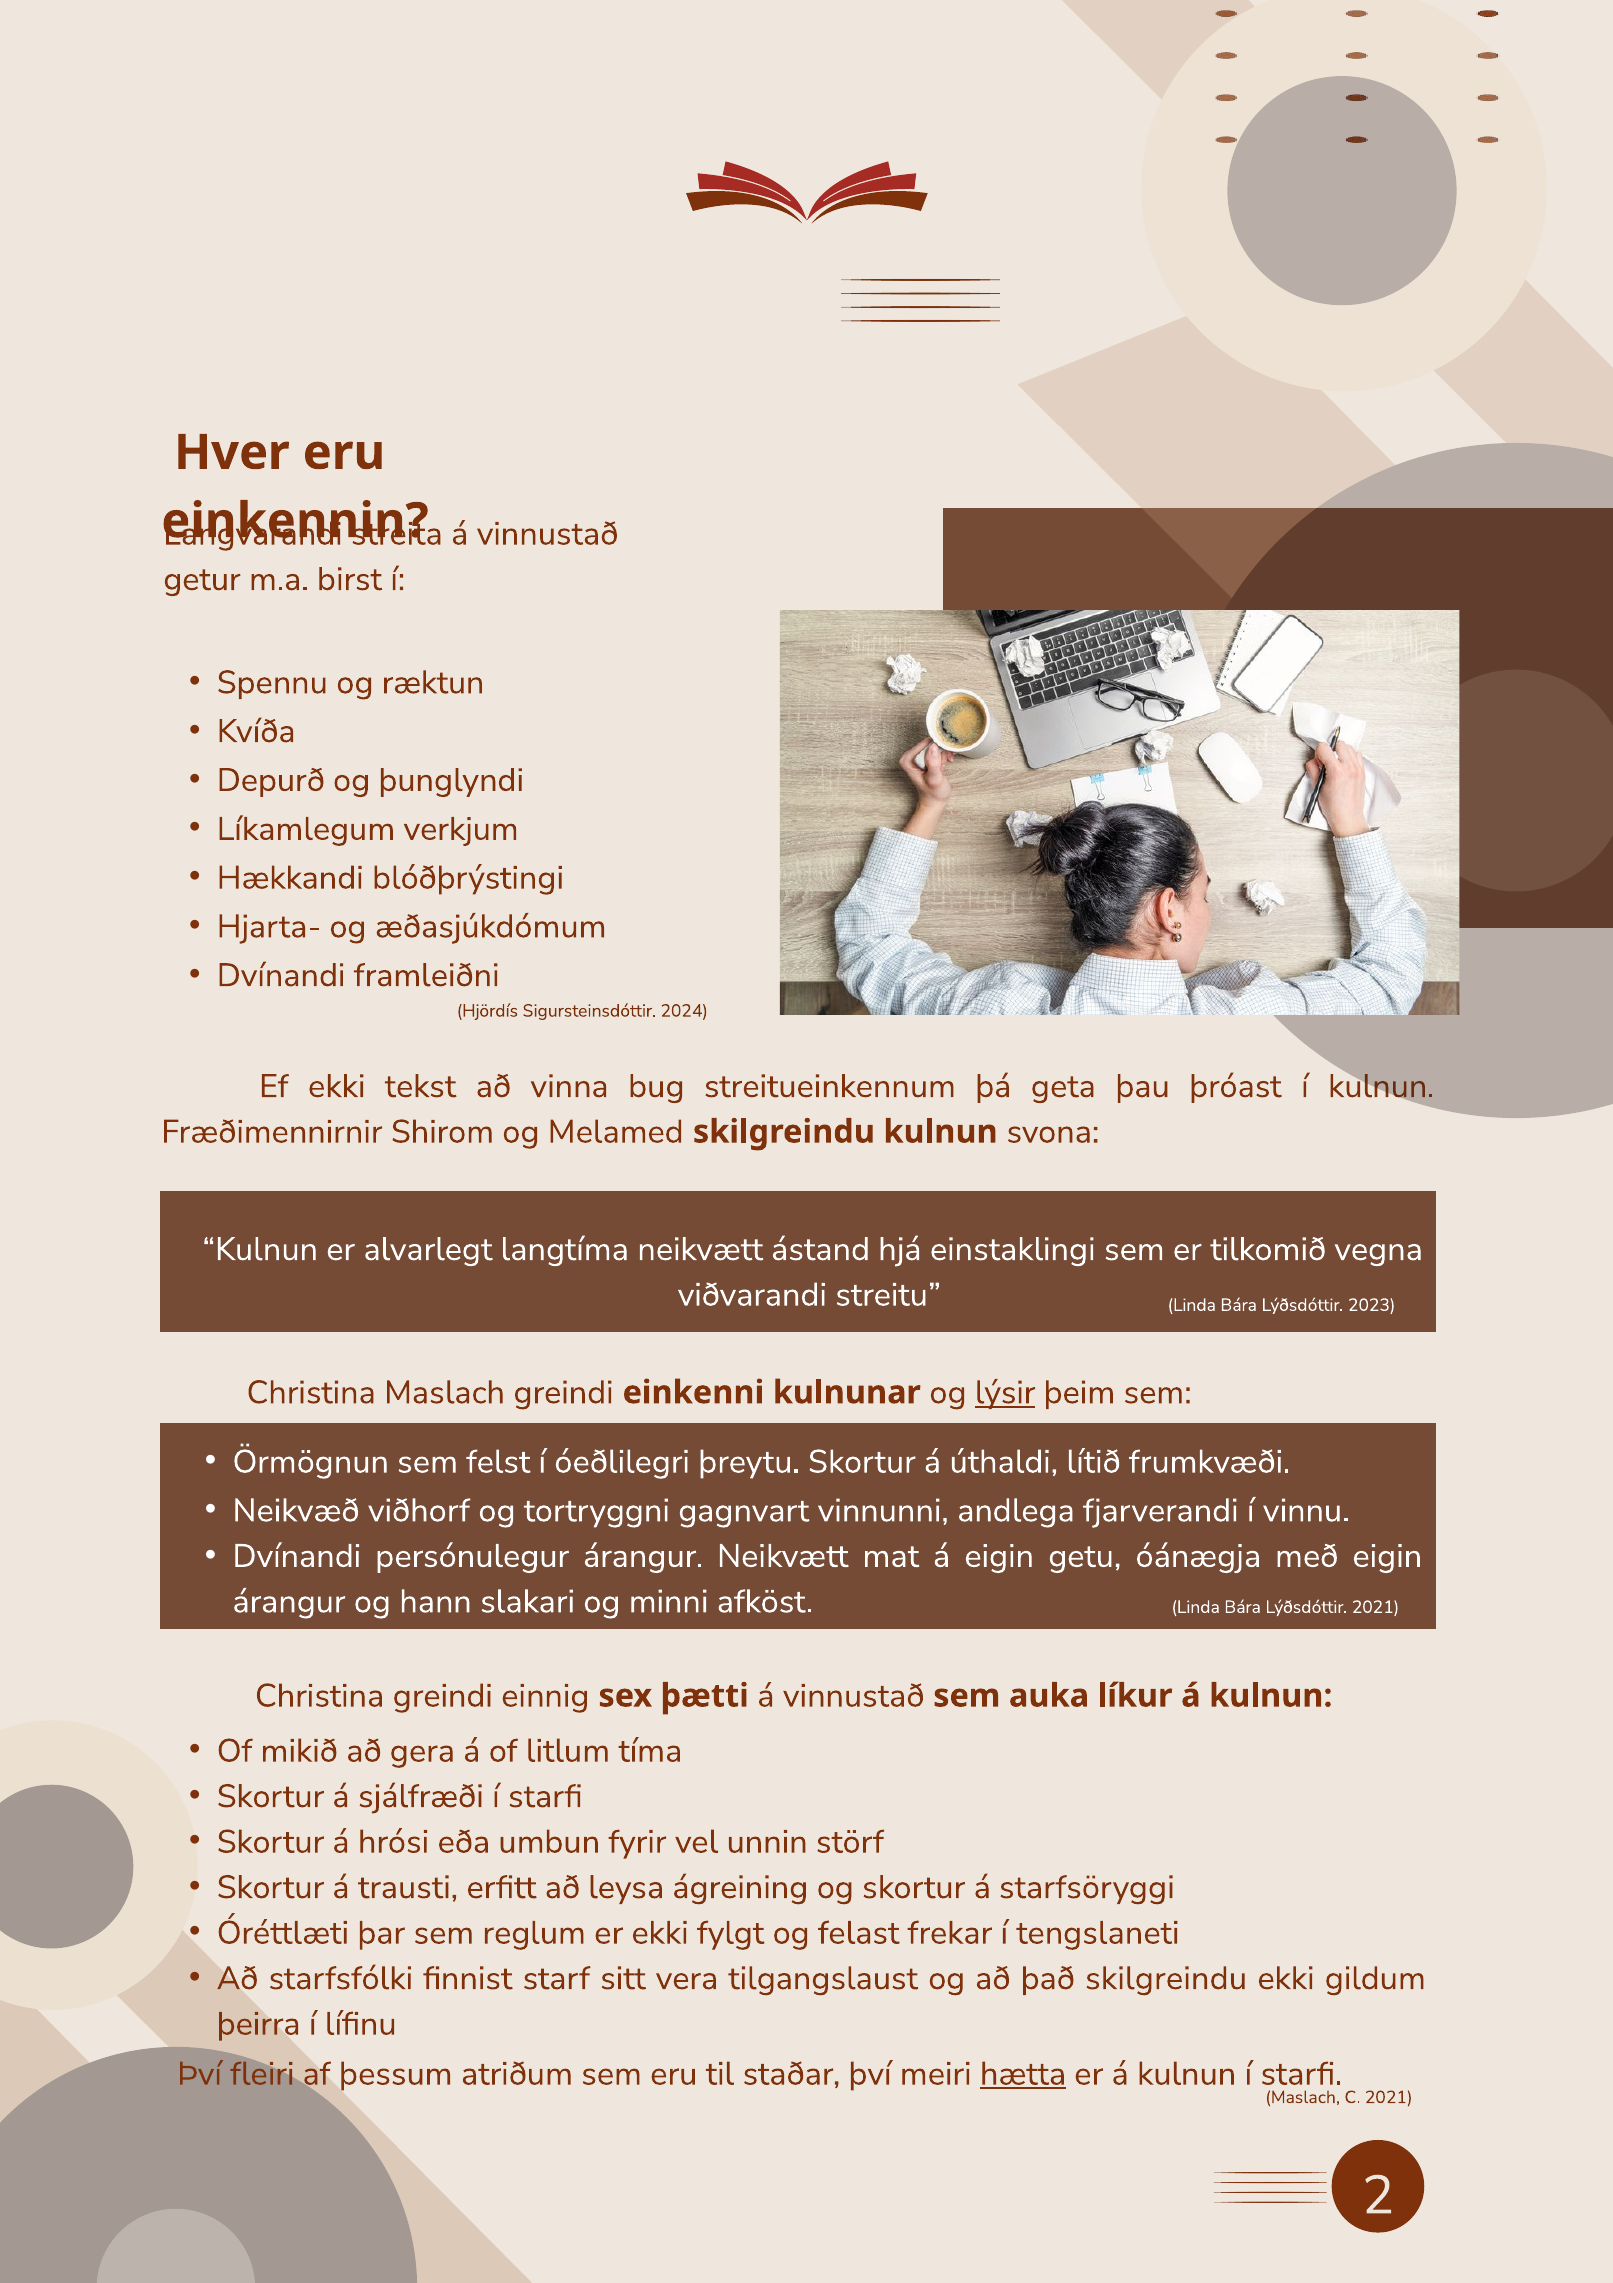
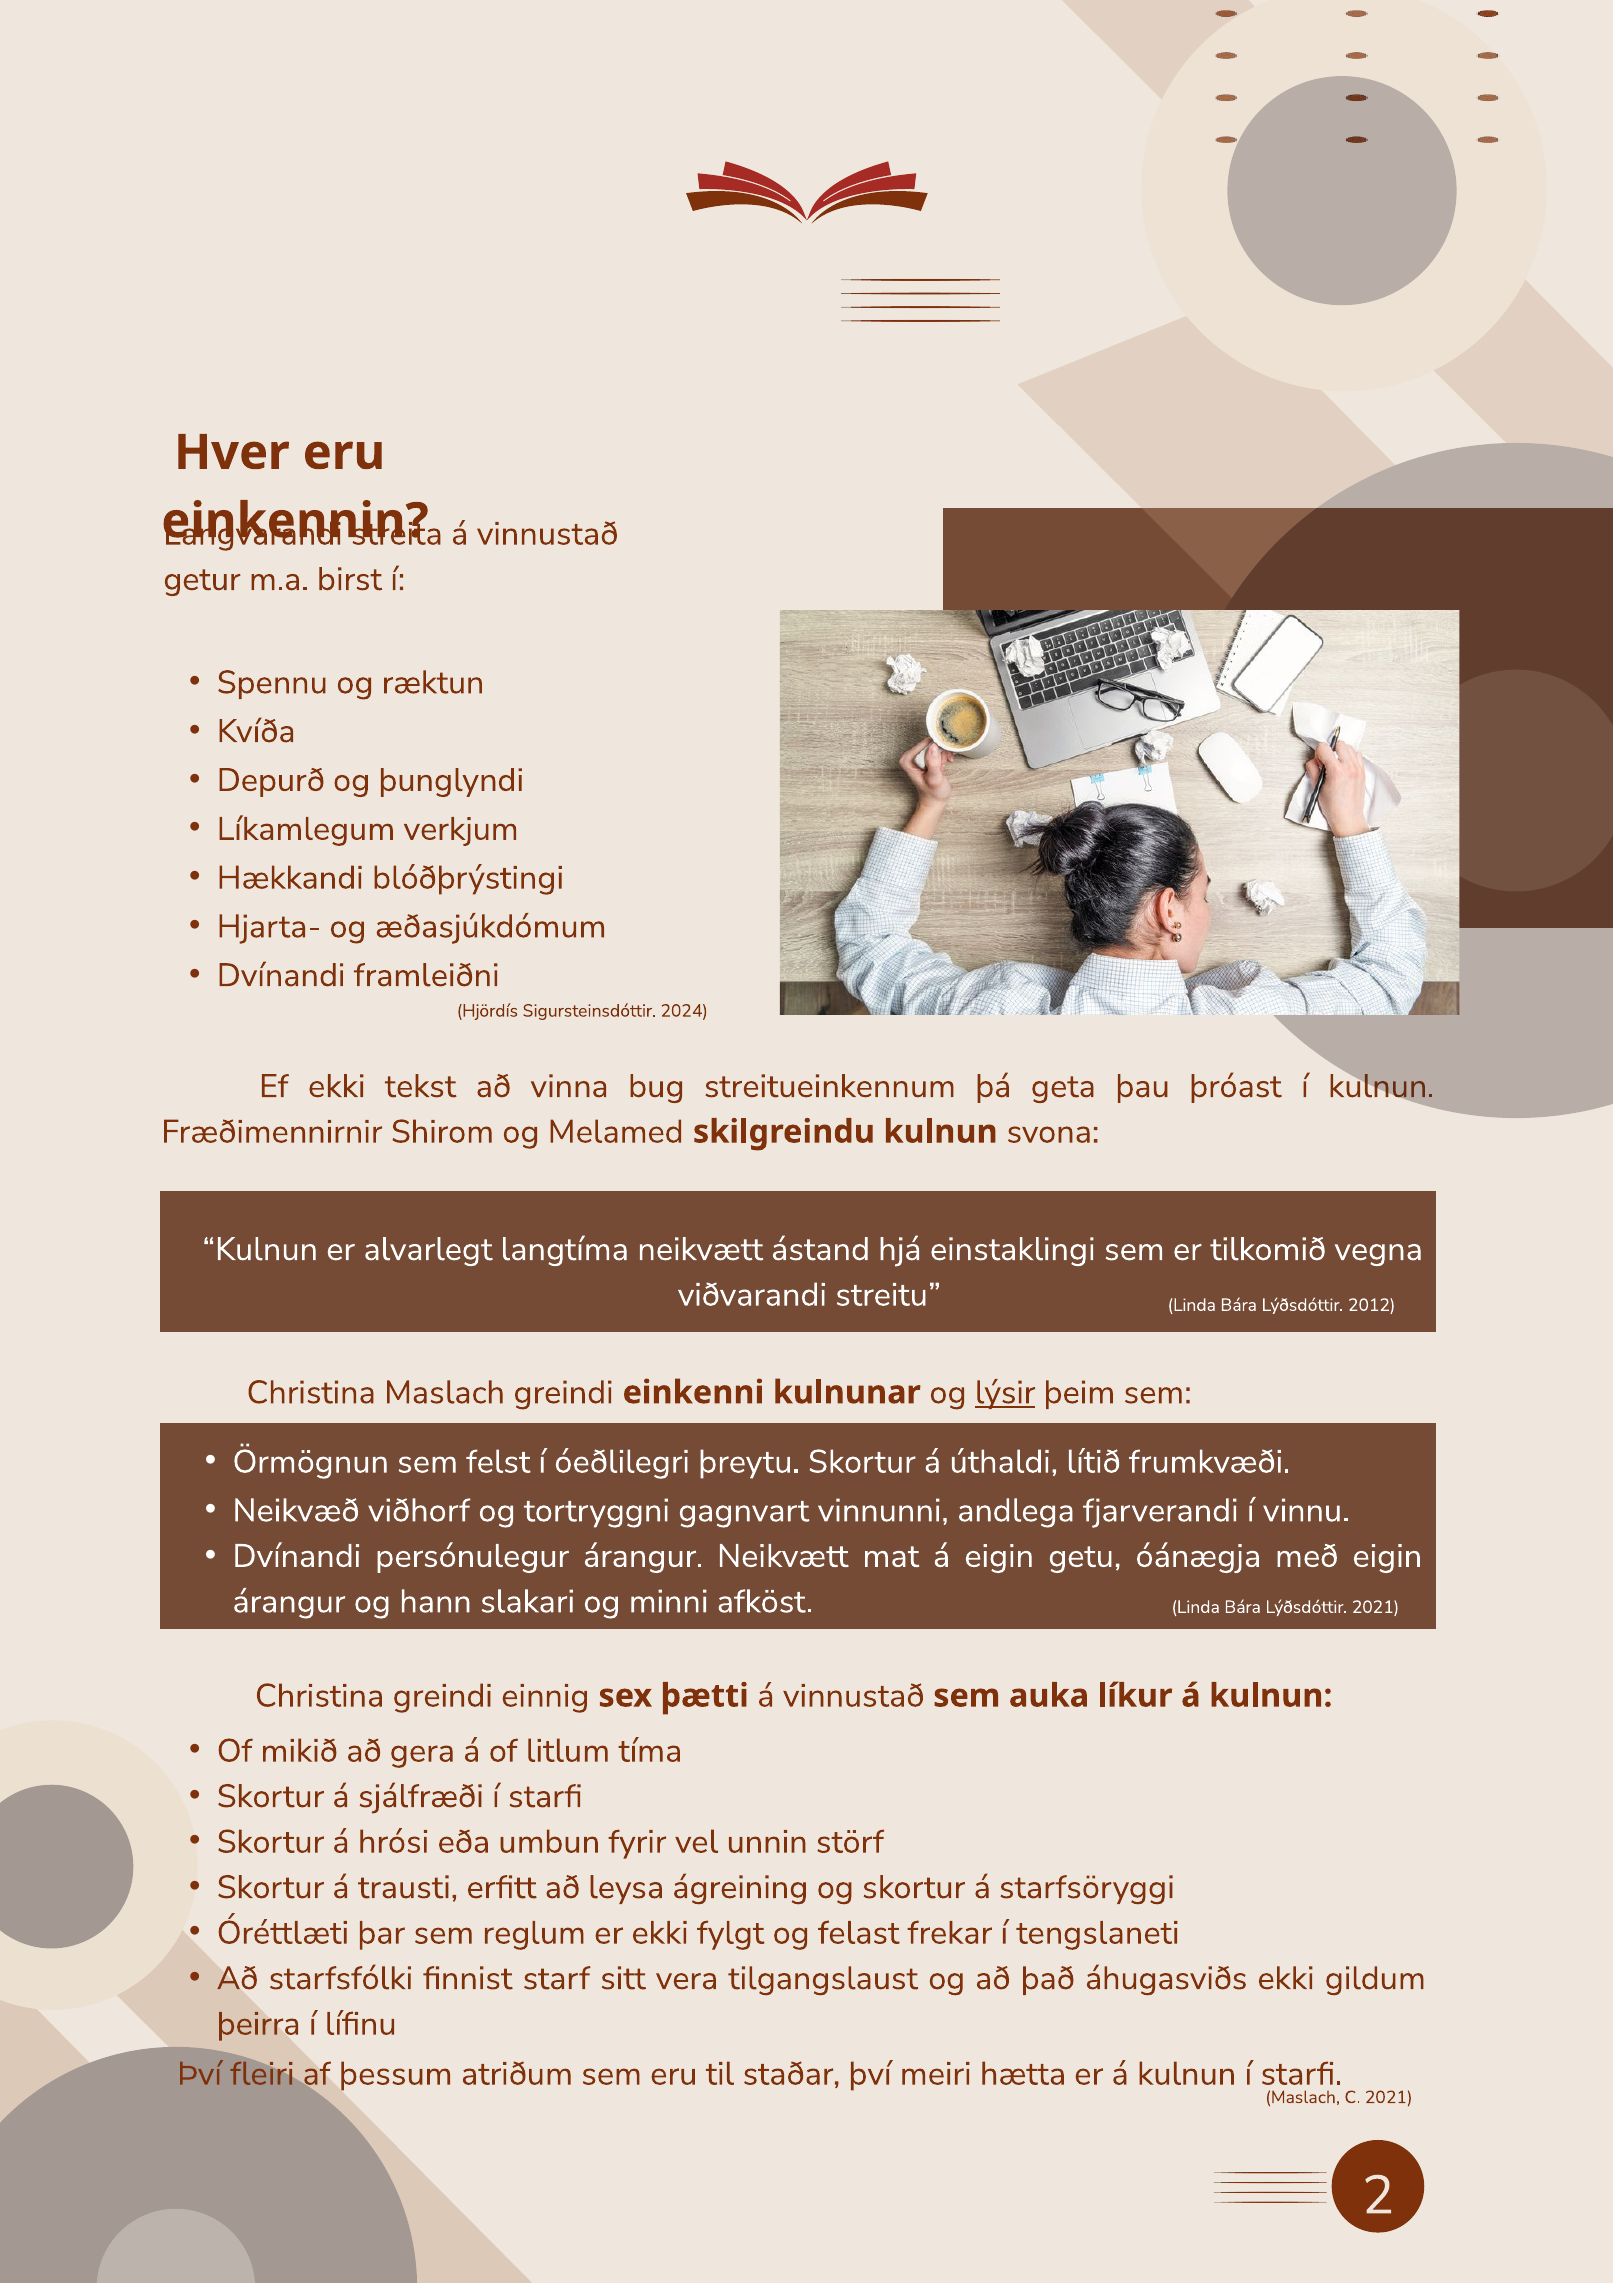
2023: 2023 -> 2012 (1372, 1305)
það skilgreindu: skilgreindu -> áhugasviðs (1166, 1978)
hætta underline: present -> none (1023, 2074)
